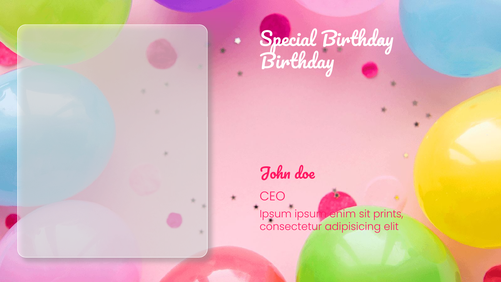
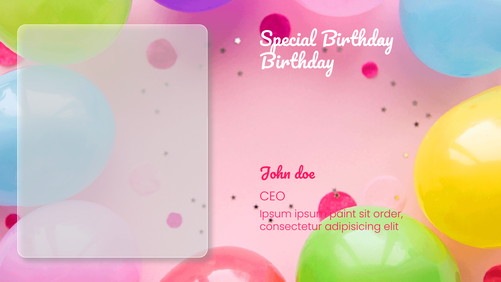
enim: enim -> paint (343, 214)
prints: prints -> order (388, 214)
